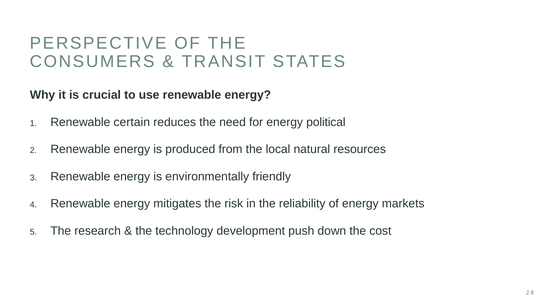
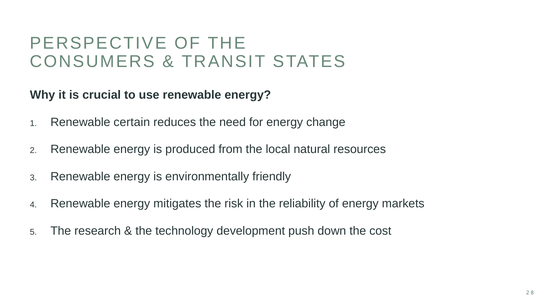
political: political -> change (326, 122)
